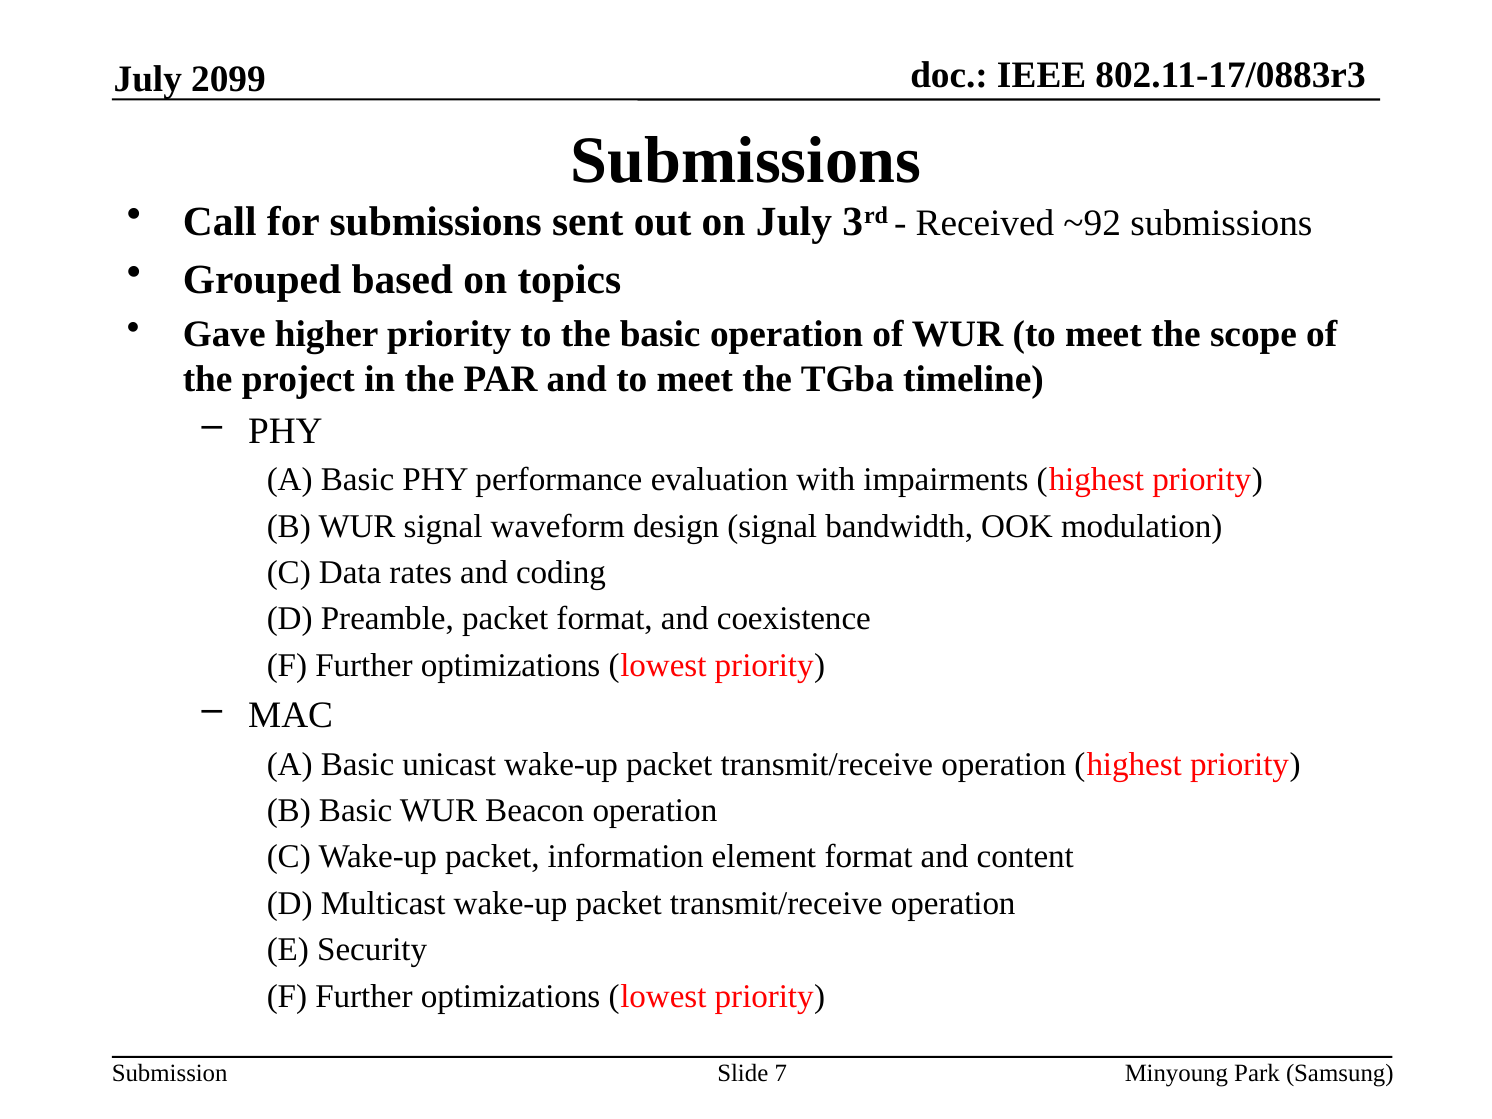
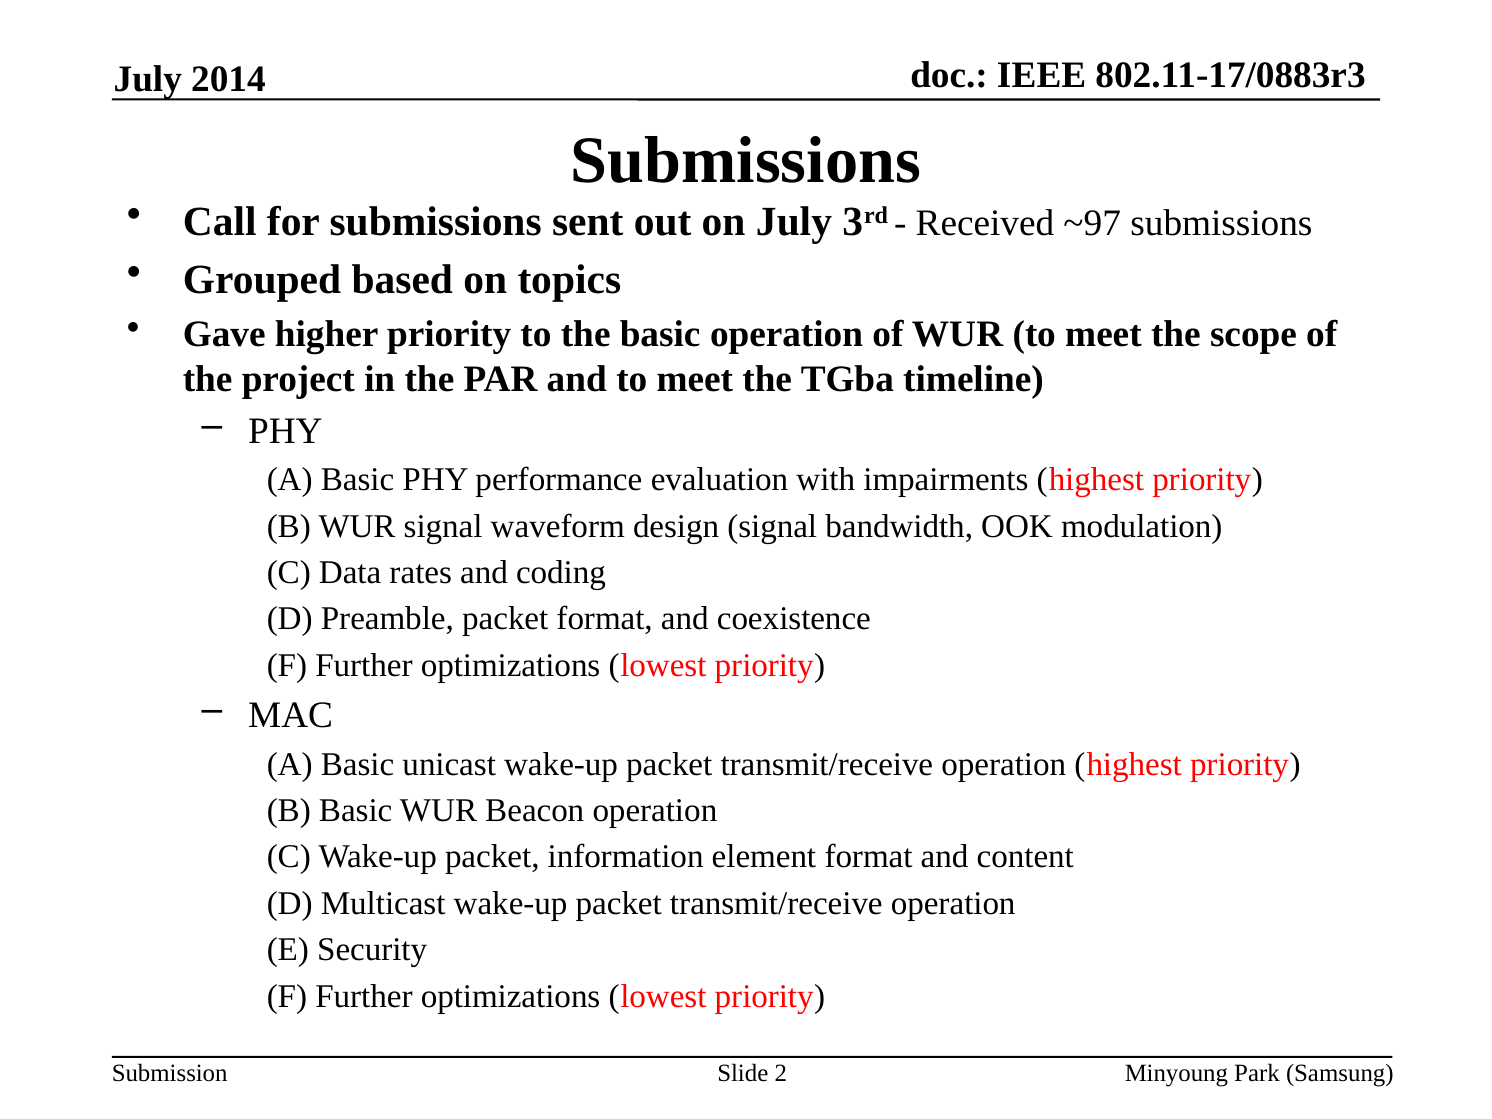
2099: 2099 -> 2014 (229, 80)
~92: ~92 -> ~97 (1092, 223)
7: 7 -> 2 (781, 1073)
